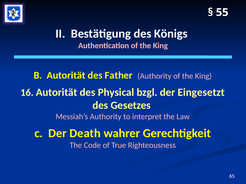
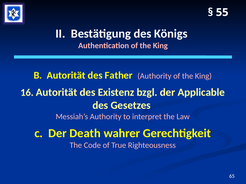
Physical: Physical -> Existenz (116, 92)
Eingesetzt: Eingesetzt -> Applicable (201, 92)
